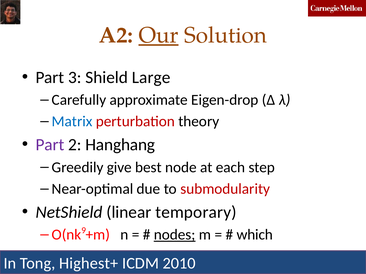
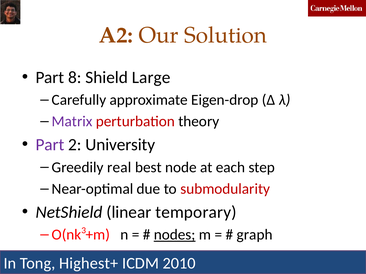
Our underline: present -> none (159, 35)
3: 3 -> 8 (75, 77)
Matrix colour: blue -> purple (72, 122)
Hanghang: Hanghang -> University (120, 145)
give: give -> real (119, 168)
9: 9 -> 3 (84, 231)
which: which -> graph (255, 235)
